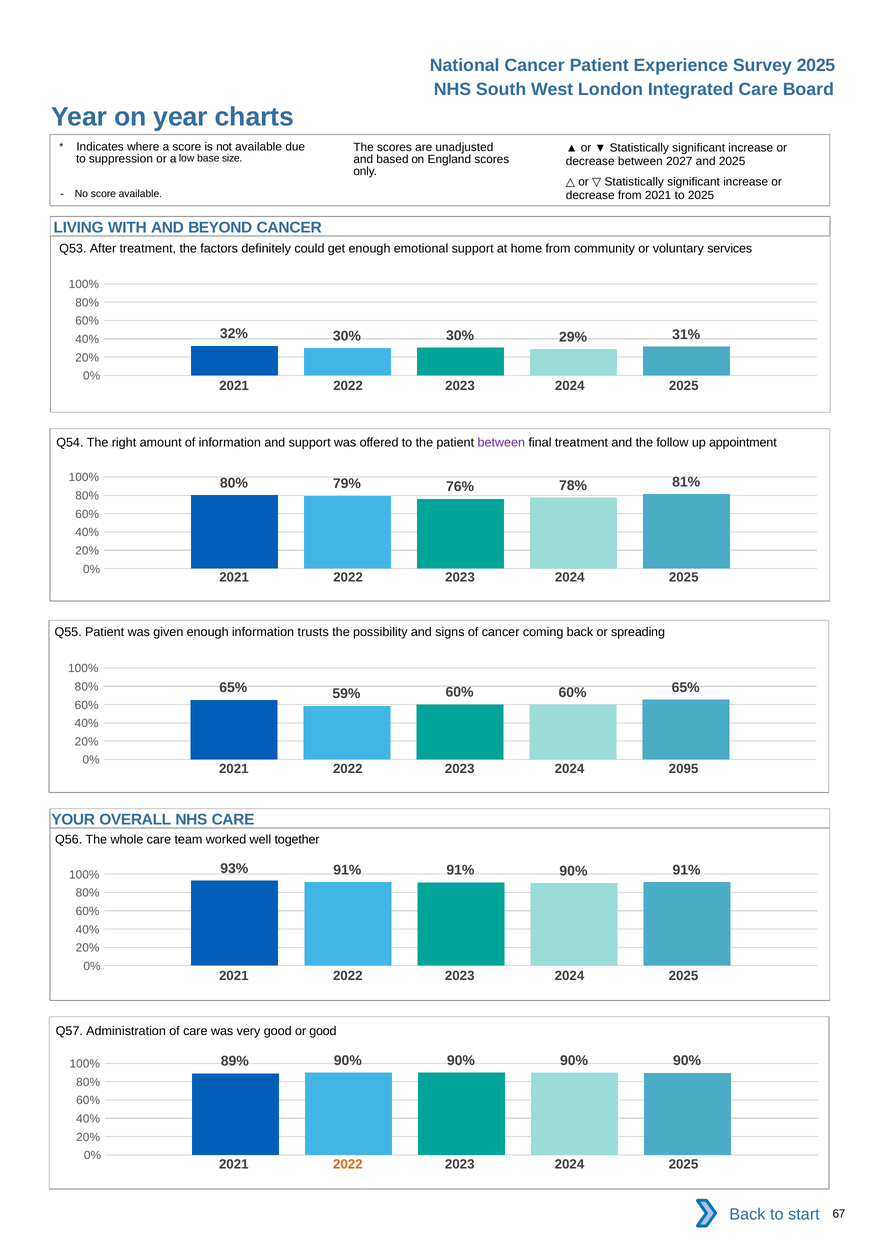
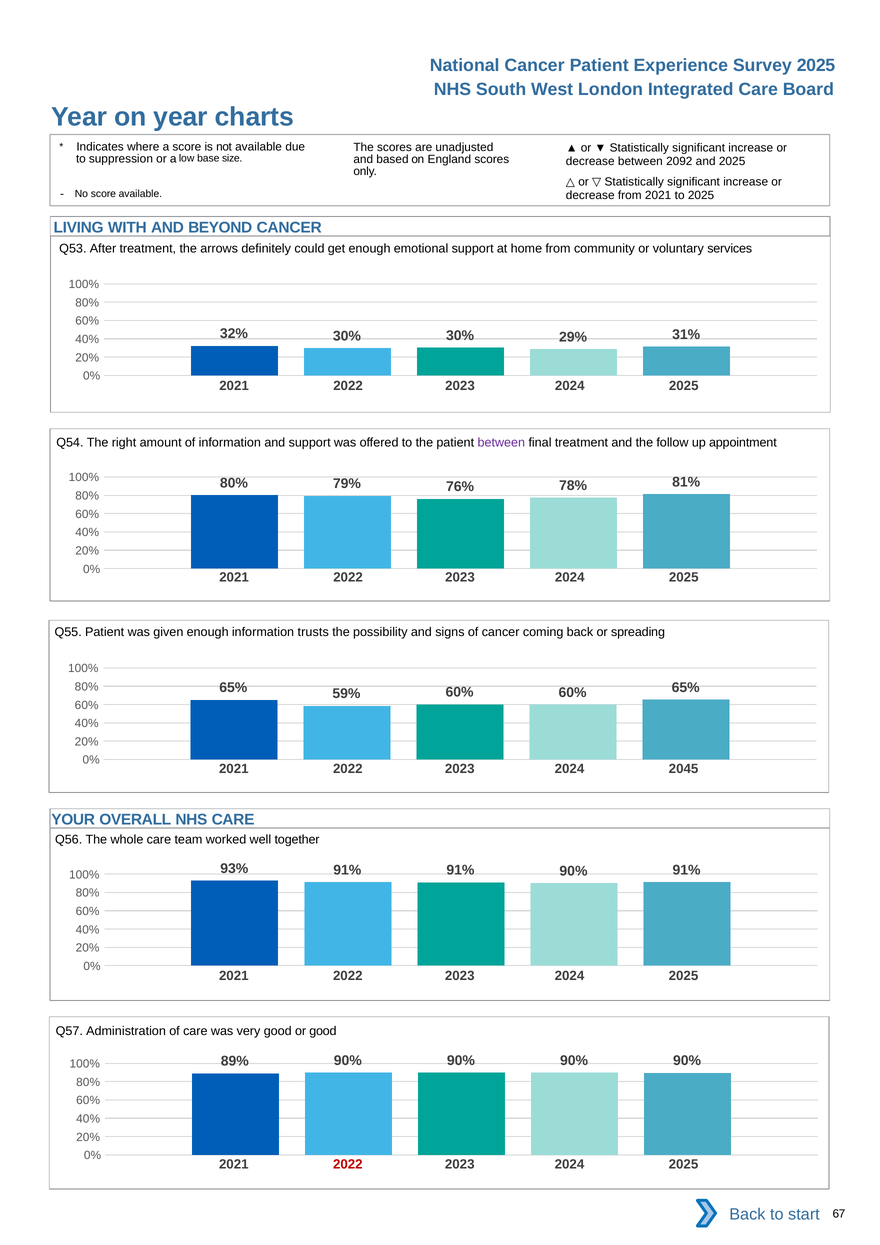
2027: 2027 -> 2092 (679, 161)
factors: factors -> arrows (219, 249)
2095: 2095 -> 2045 (684, 769)
2022 colour: orange -> red (348, 1165)
